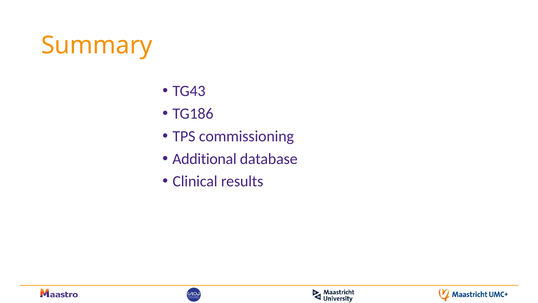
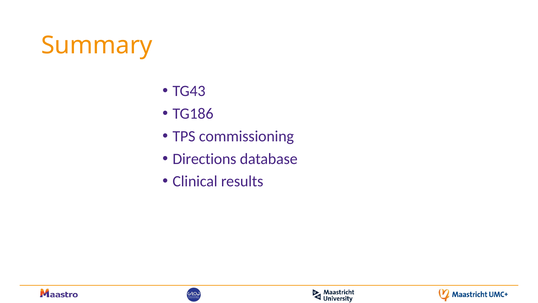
Additional: Additional -> Directions (204, 159)
